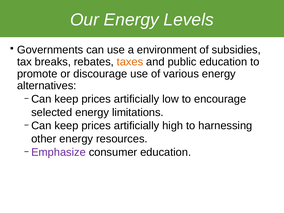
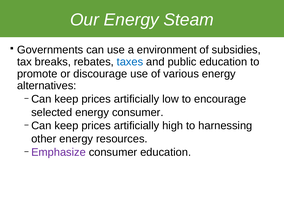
Levels: Levels -> Steam (189, 20)
taxes colour: orange -> blue (130, 62)
energy limitations: limitations -> consumer (138, 112)
